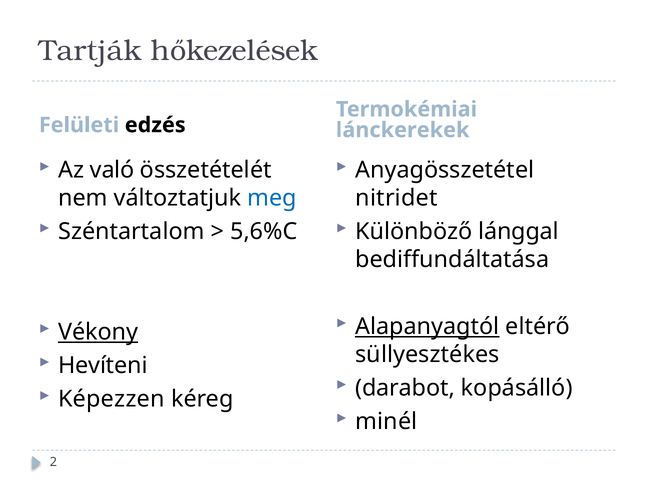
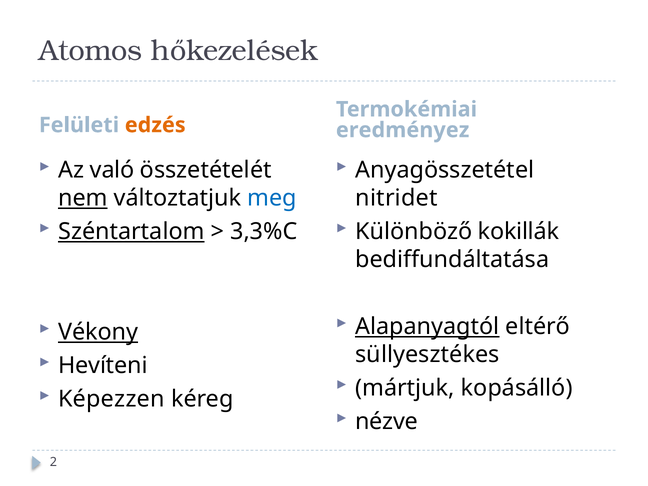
Tartják: Tartják -> Atomos (90, 51)
edzés colour: black -> orange (155, 125)
lánckerekek: lánckerekek -> eredményez (403, 130)
nem underline: none -> present (83, 198)
Széntartalom underline: none -> present (131, 232)
5,6%C: 5,6%C -> 3,3%C (264, 232)
lánggal: lánggal -> kokillák (519, 232)
darabot: darabot -> mártjuk (405, 388)
minél: minél -> nézve (387, 422)
